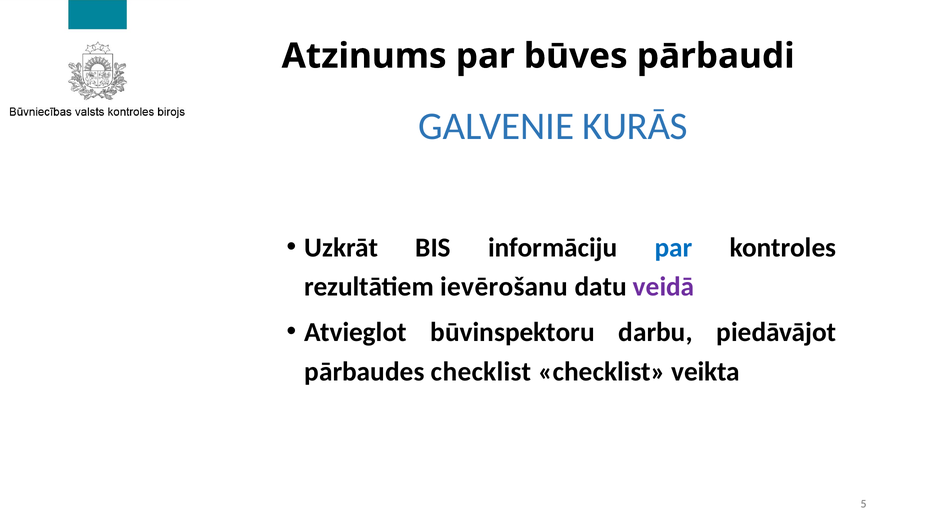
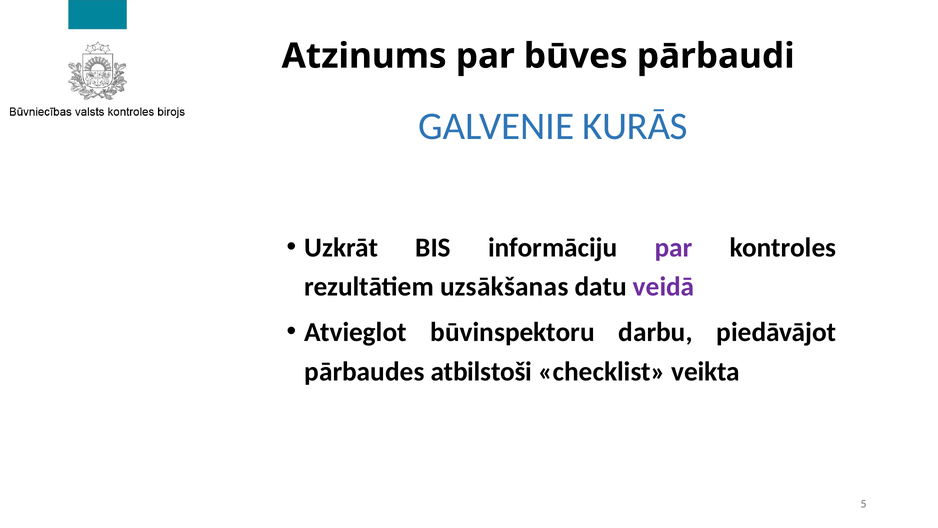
par colour: blue -> purple (674, 247)
ievērošanu: ievērošanu -> uzsākšanas (504, 287)
pārbaudes checklist: checklist -> atbilstoši (481, 371)
